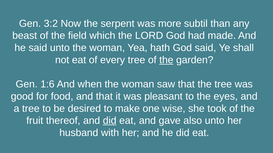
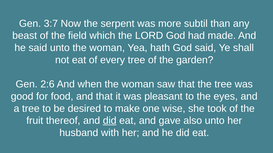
3:2: 3:2 -> 3:7 (51, 24)
the underline: present -> none (166, 60)
1:6: 1:6 -> 2:6 (47, 84)
